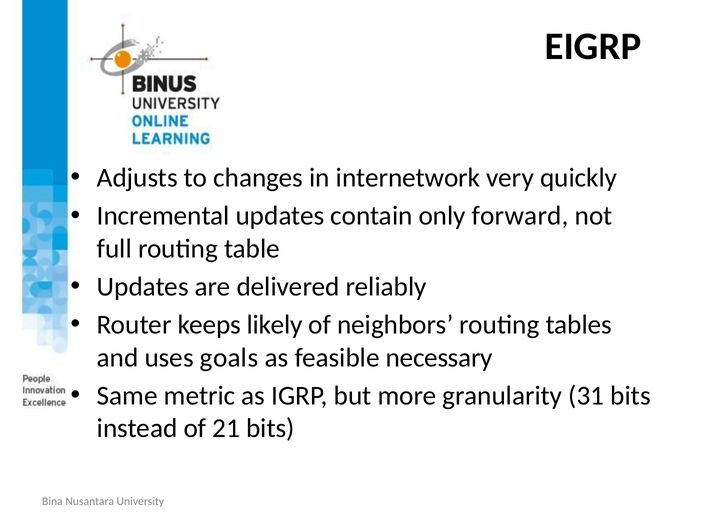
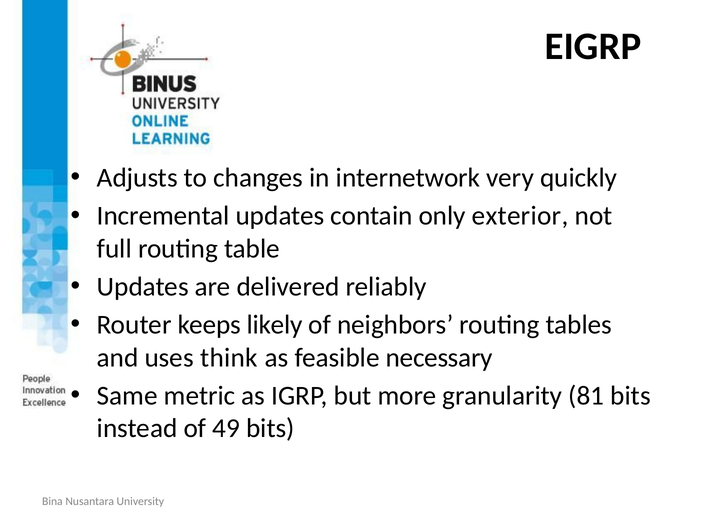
forward: forward -> exterior (520, 216)
goals: goals -> think (229, 358)
31: 31 -> 81 (586, 396)
21: 21 -> 49 (226, 429)
